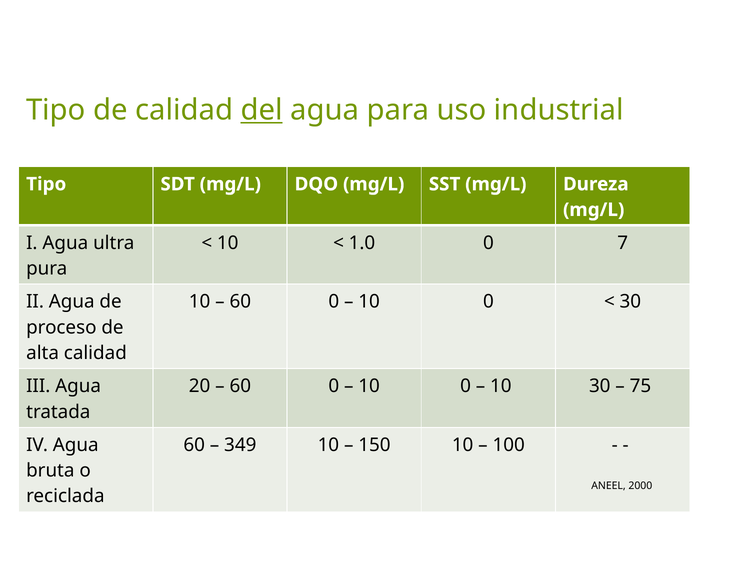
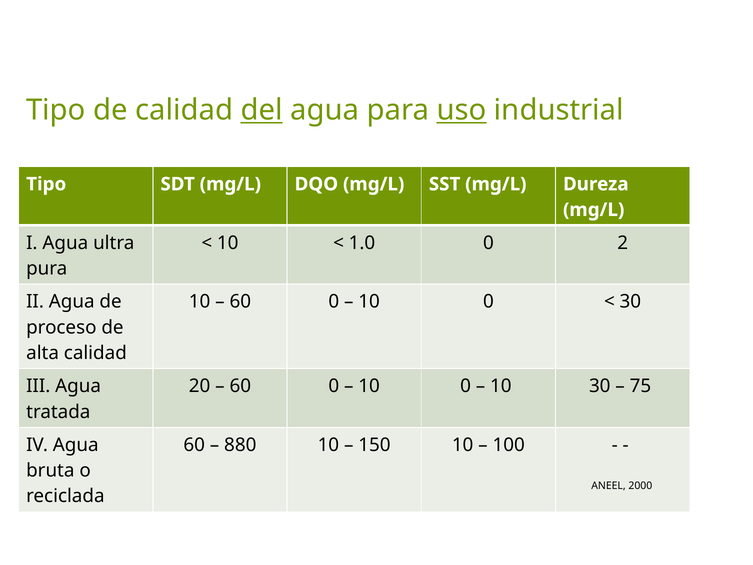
uso underline: none -> present (462, 110)
7: 7 -> 2 (623, 243)
349: 349 -> 880 (240, 445)
